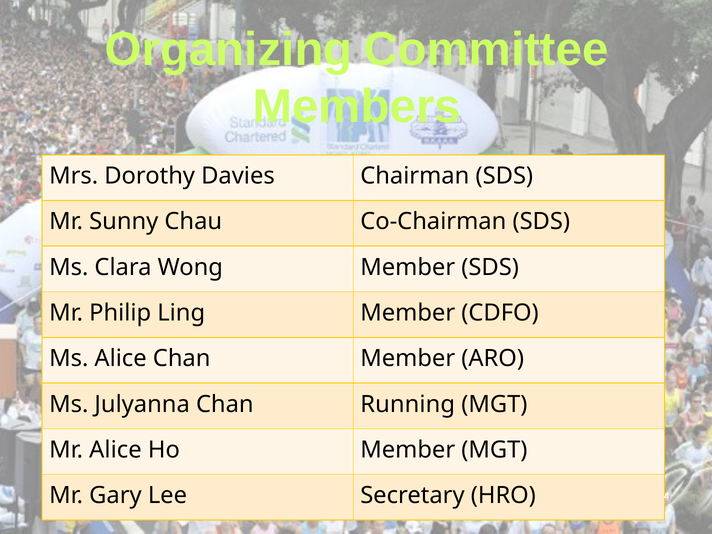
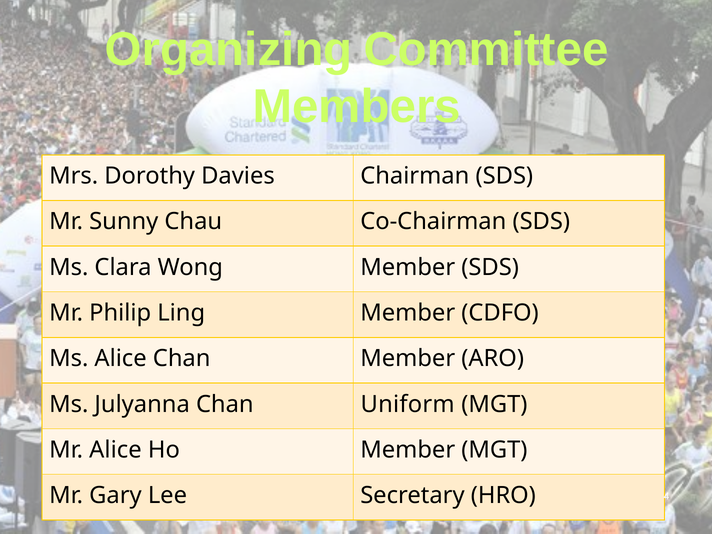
Running: Running -> Uniform (408, 404)
